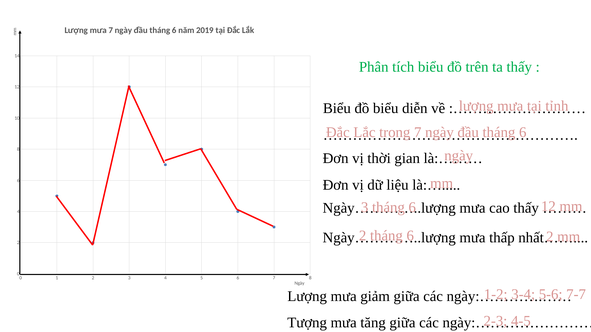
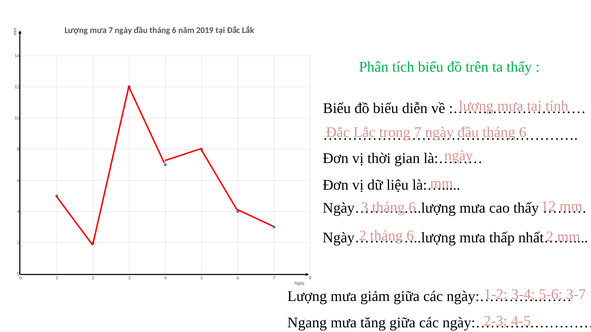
7-7: 7-7 -> 3-7 (576, 295)
Tượng: Tượng -> Ngang (307, 323)
